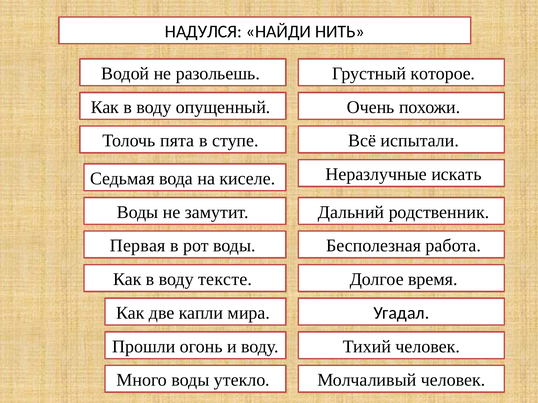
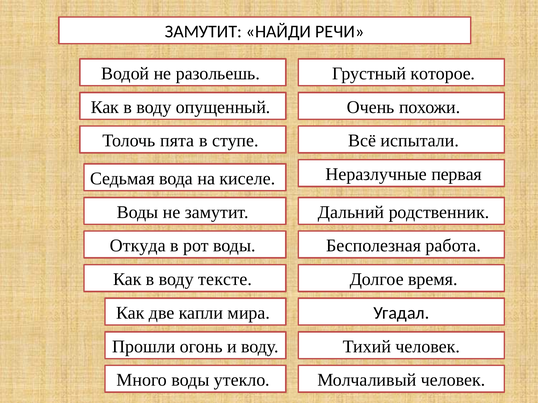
НАДУЛСЯ: НАДУЛСЯ -> ЗАМУТИТ (203, 32)
НИТЬ: НИТЬ -> РЕЧИ (340, 32)
искать: искать -> первая (457, 175)
Первая: Первая -> Откуда (138, 246)
